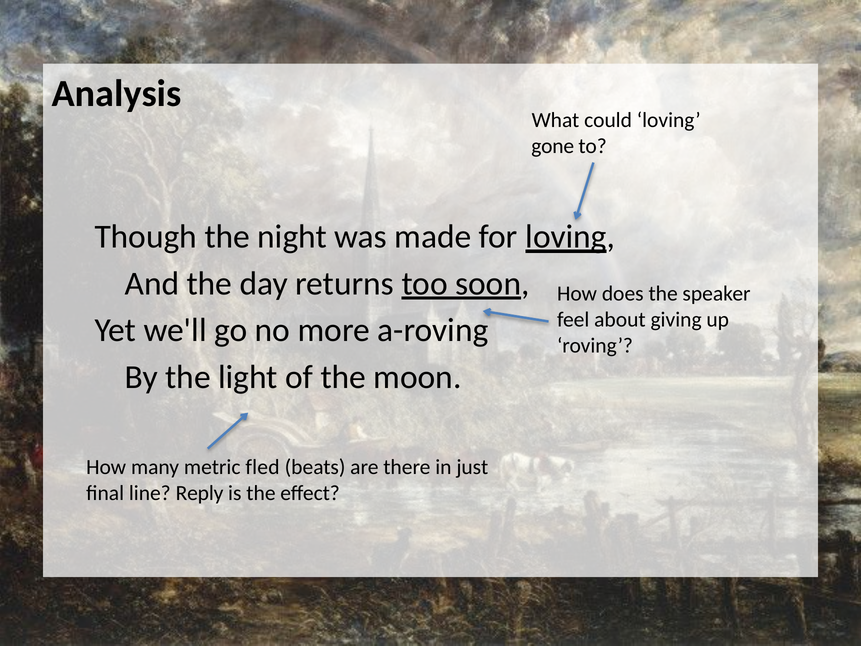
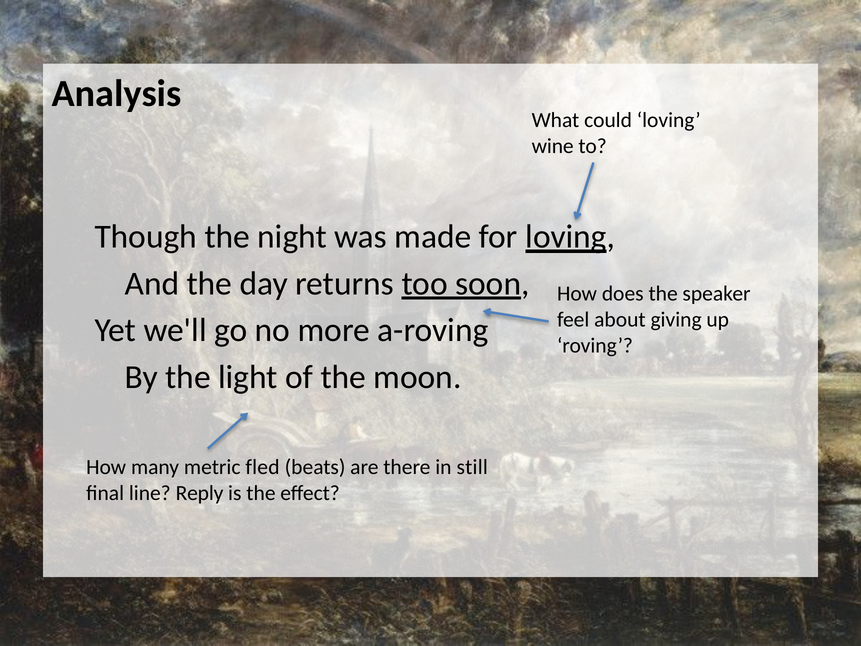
gone: gone -> wine (553, 146)
just: just -> still (472, 467)
